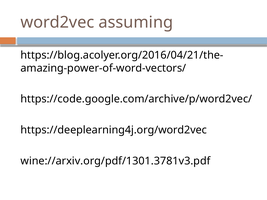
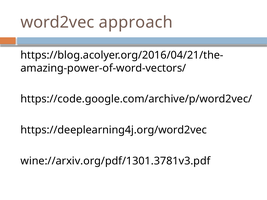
assuming: assuming -> approach (136, 22)
